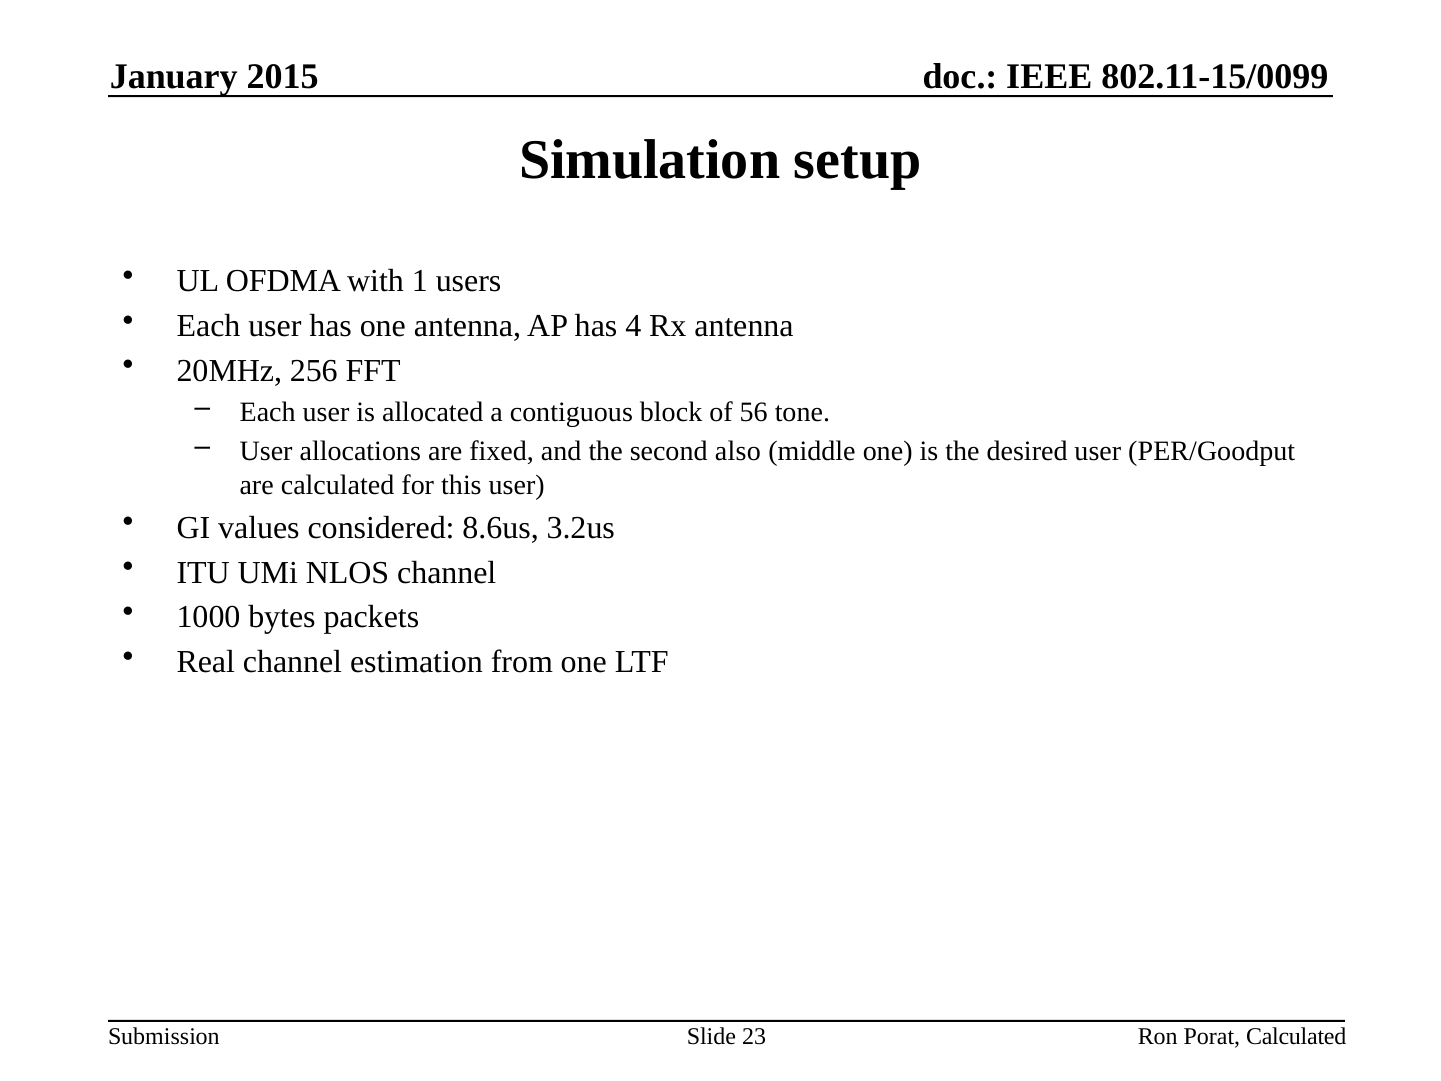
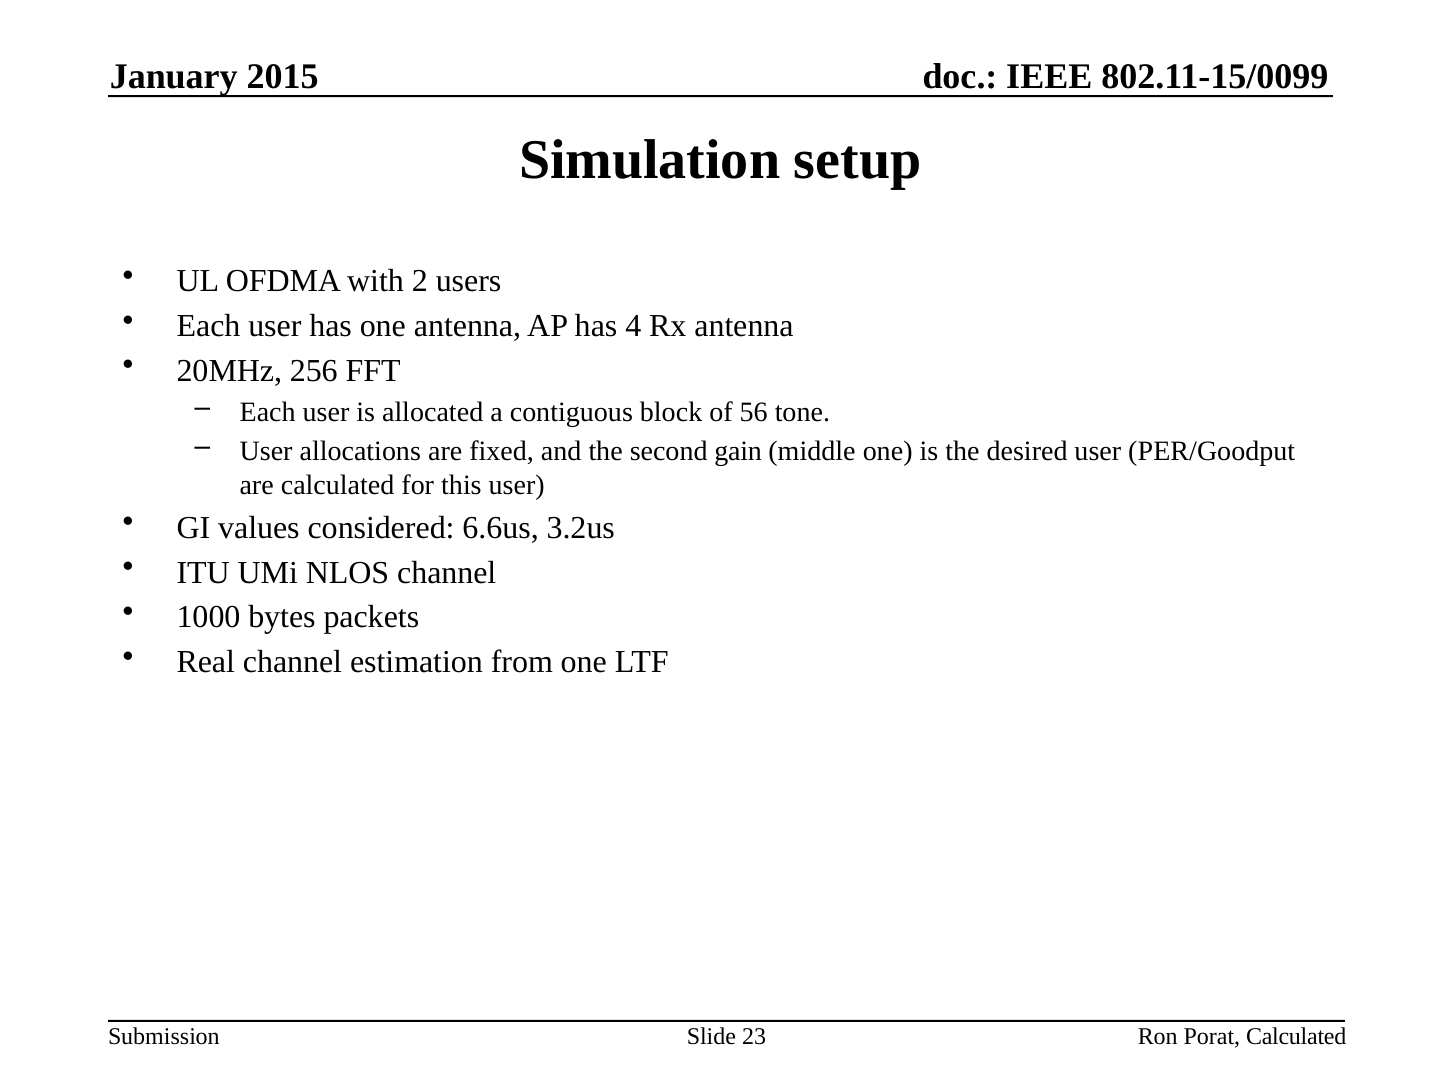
1: 1 -> 2 (420, 281)
also: also -> gain (738, 451)
8.6us: 8.6us -> 6.6us (501, 527)
